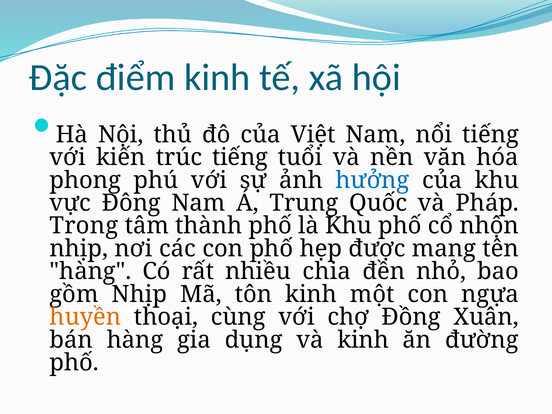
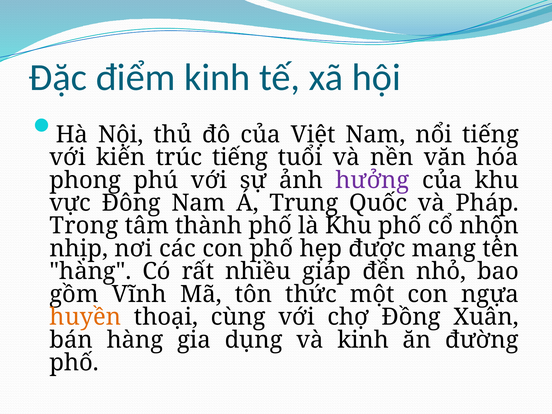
hưởng colour: blue -> purple (372, 180)
chia: chia -> giáp (327, 271)
gồm Nhịp: Nhịp -> Vĩnh (139, 294)
tôn kinh: kinh -> thức (311, 294)
